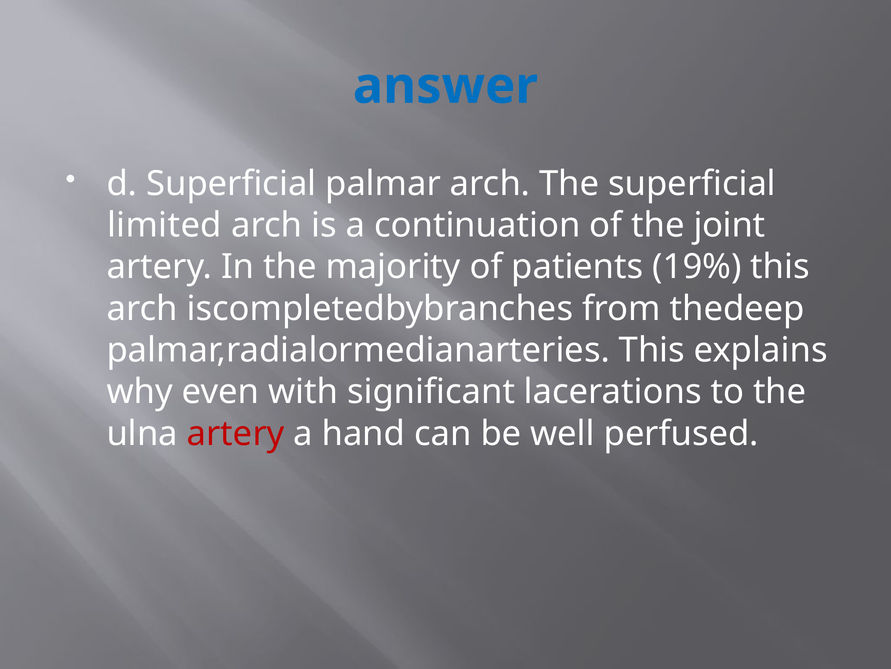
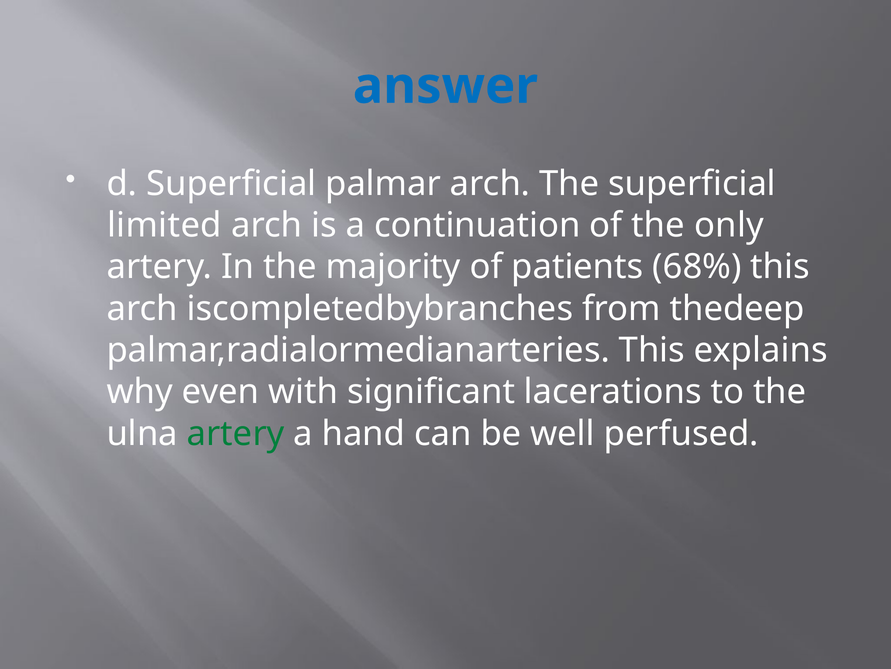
joint: joint -> only (729, 225)
19%: 19% -> 68% (697, 267)
artery colour: red -> green (236, 433)
